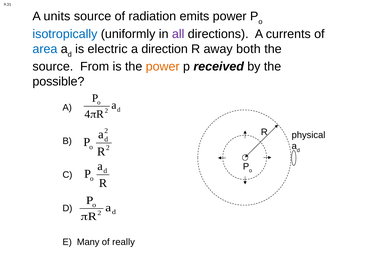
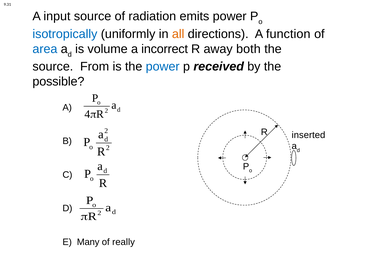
units: units -> input (57, 16)
all colour: purple -> orange (178, 34)
currents: currents -> function (288, 34)
electric: electric -> volume (108, 49)
direction: direction -> incorrect (165, 49)
power colour: orange -> blue (163, 67)
physical: physical -> inserted (308, 135)
